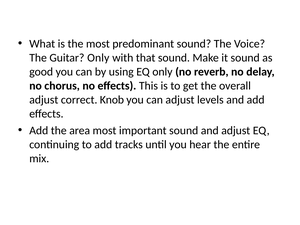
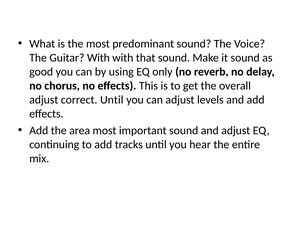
Guitar Only: Only -> With (98, 58)
correct Knob: Knob -> Until (112, 100)
